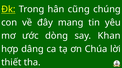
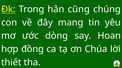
Khan: Khan -> Hoan (109, 36)
dâng: dâng -> đồng (33, 49)
